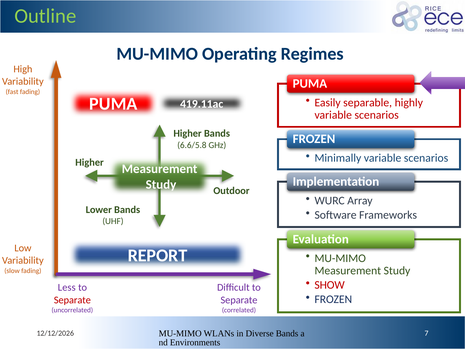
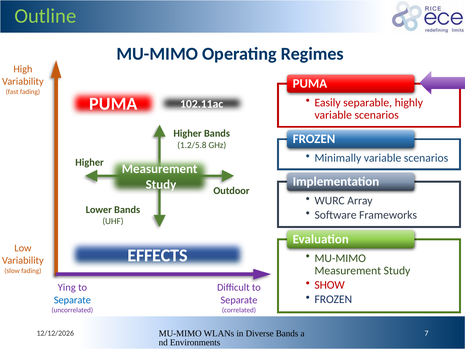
419.11ac: 419.11ac -> 102.11ac (202, 104)
6.6/5.8: 6.6/5.8 -> 1.2/5.8 (192, 145)
REPORT: REPORT -> EFFECTS (158, 255)
Less: Less -> Ying (67, 287)
Separate colour: red -> blue (72, 300)
